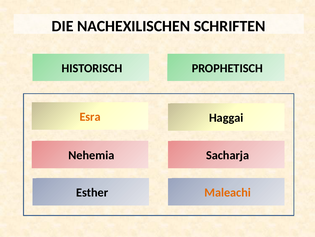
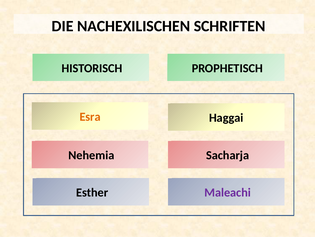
Maleachi colour: orange -> purple (228, 192)
